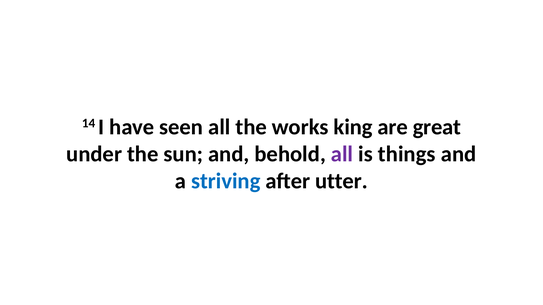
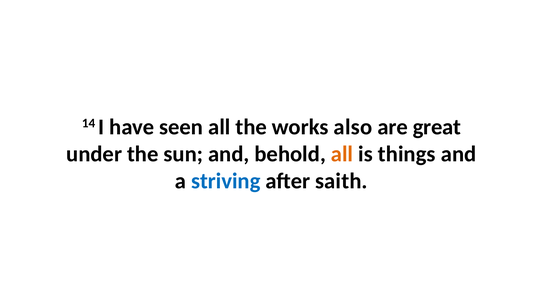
king: king -> also (353, 127)
all colour: purple -> orange (342, 154)
utter: utter -> saith (341, 181)
